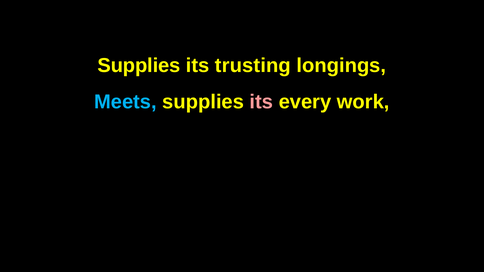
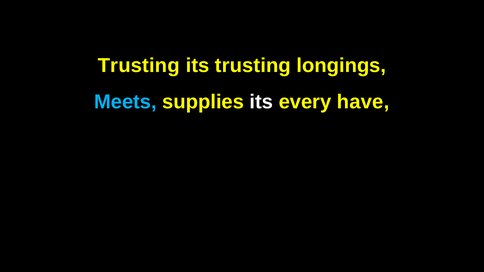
Supplies: Supplies -> Trusting (139, 66)
its colour: pink -> white (261, 102)
work: work -> have (363, 102)
